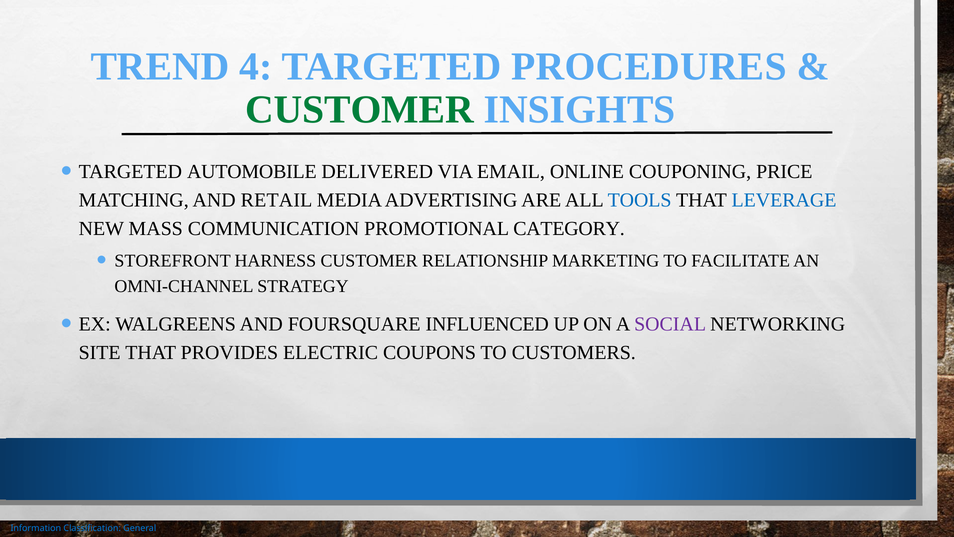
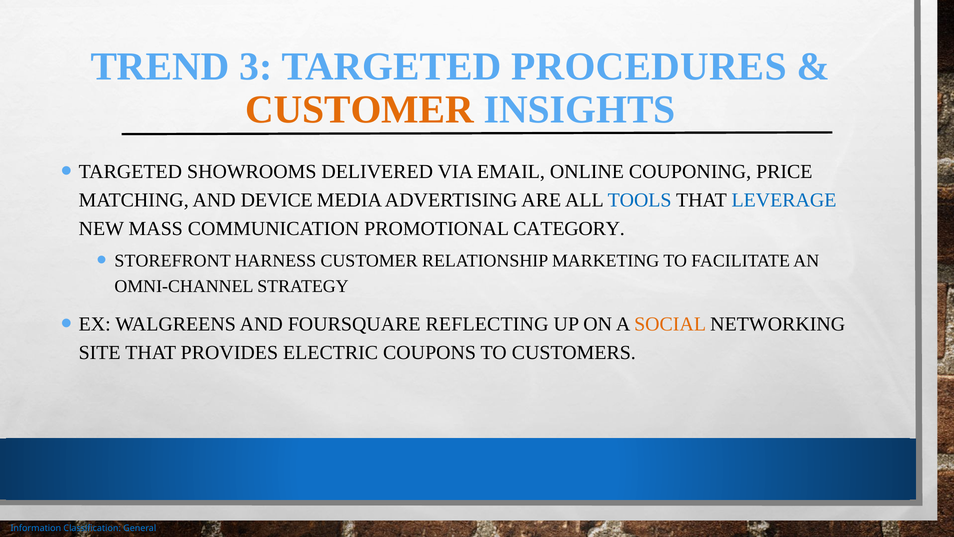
4: 4 -> 3 (256, 66)
CUSTOMER colour: green -> orange (359, 109)
AUTOMOBILE: AUTOMOBILE -> SHOWROOMS (252, 171)
RETAIL: RETAIL -> DEVICE (277, 200)
INFLUENCED: INFLUENCED -> REFLECTING (487, 324)
SOCIAL colour: purple -> orange (670, 324)
